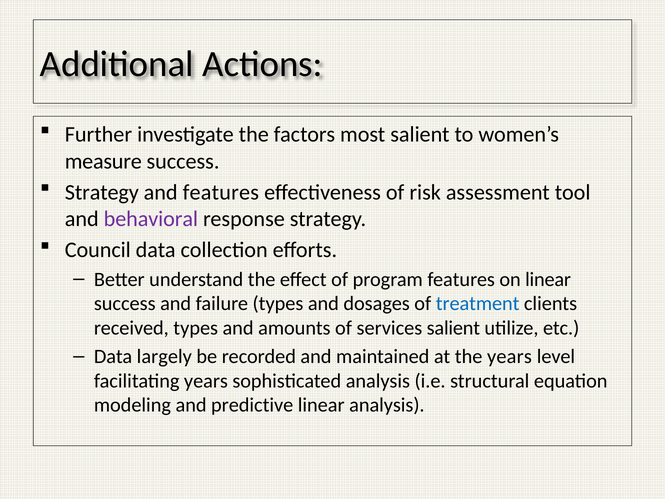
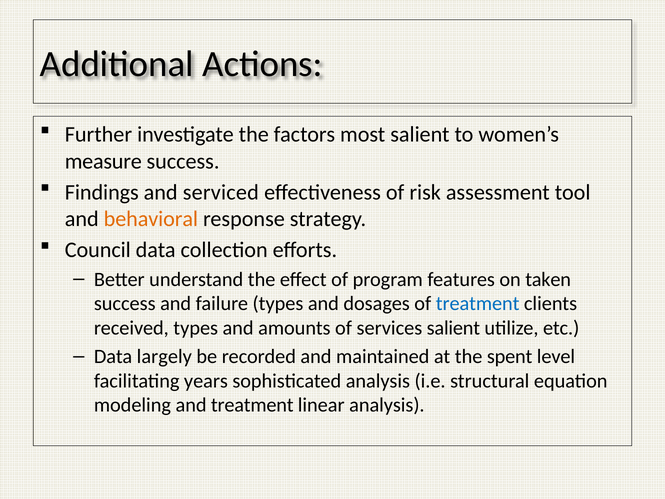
Strategy: Strategy -> Findings (102, 192)
and features: features -> serviced (221, 192)
behavioral colour: purple -> orange (151, 219)
on linear: linear -> taken (548, 279)
the years: years -> spent (510, 356)
and predictive: predictive -> treatment (252, 405)
